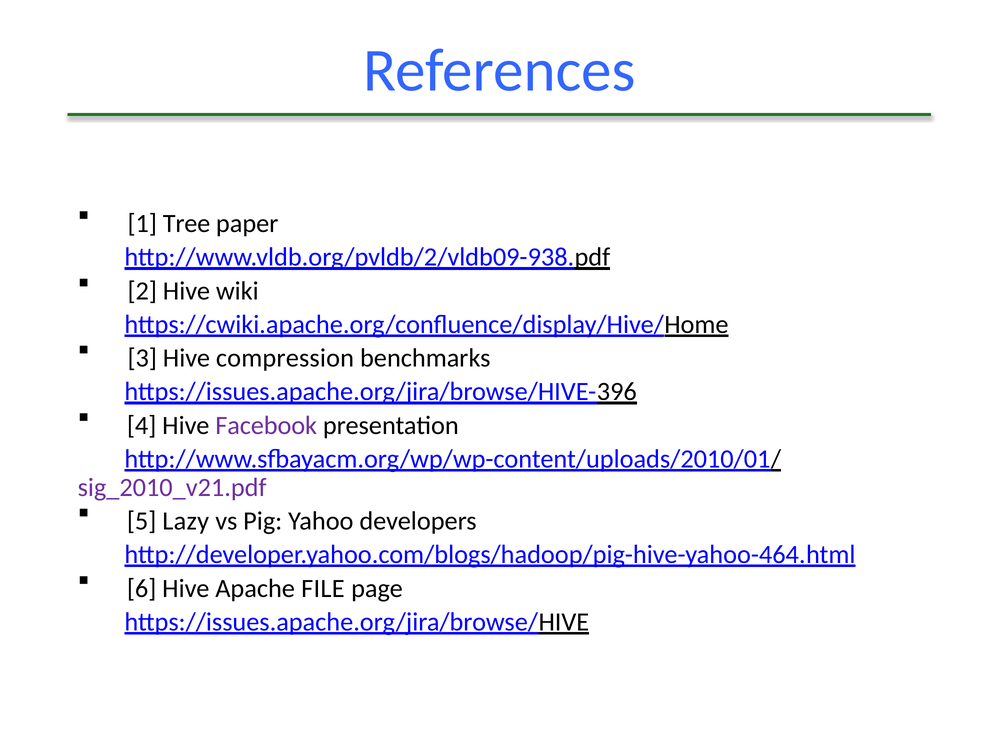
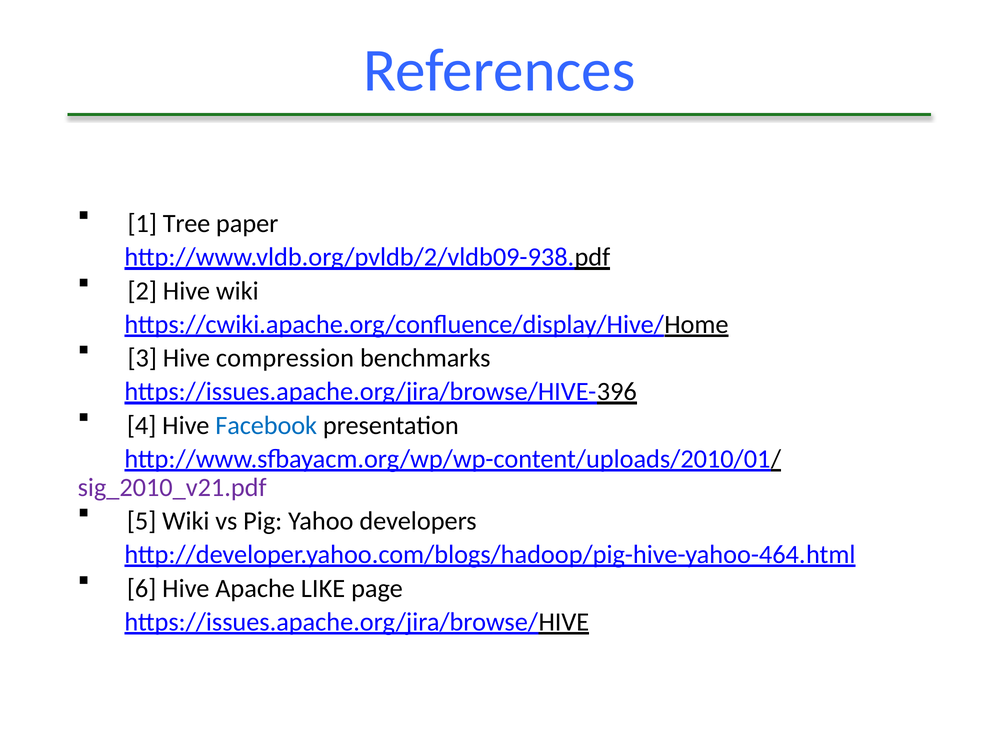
Facebook colour: purple -> blue (266, 425)
5 Lazy: Lazy -> Wiki (186, 521)
FILE: FILE -> LIKE (323, 588)
